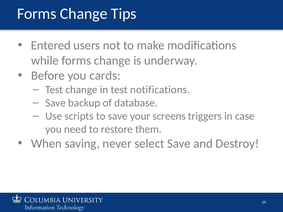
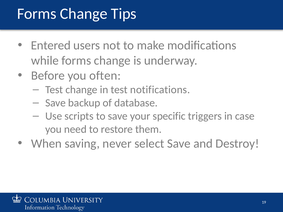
cards: cards -> often (105, 76)
screens: screens -> specific (169, 116)
